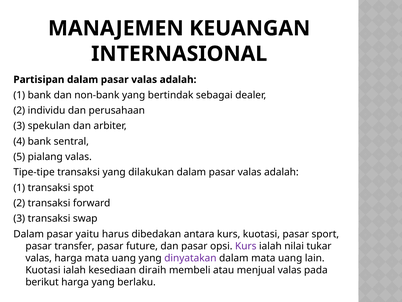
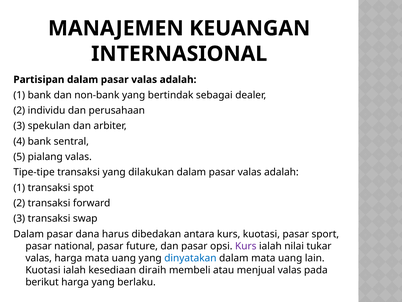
yaitu: yaitu -> dana (87, 234)
transfer: transfer -> national (74, 246)
dinyatakan colour: purple -> blue (190, 258)
